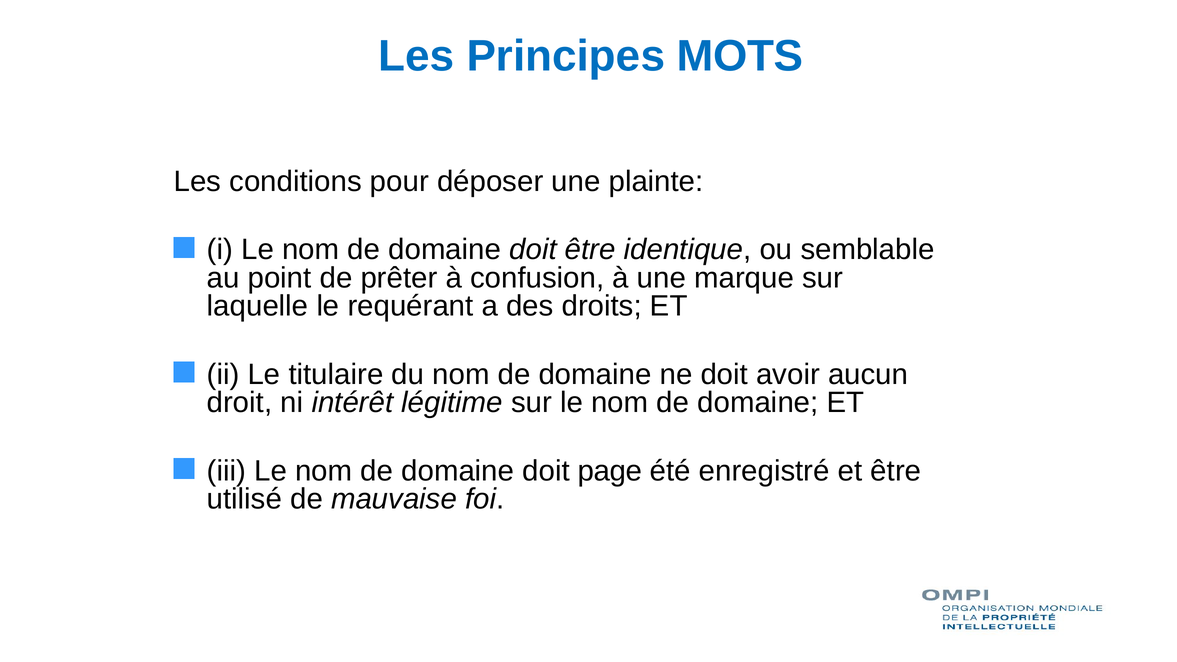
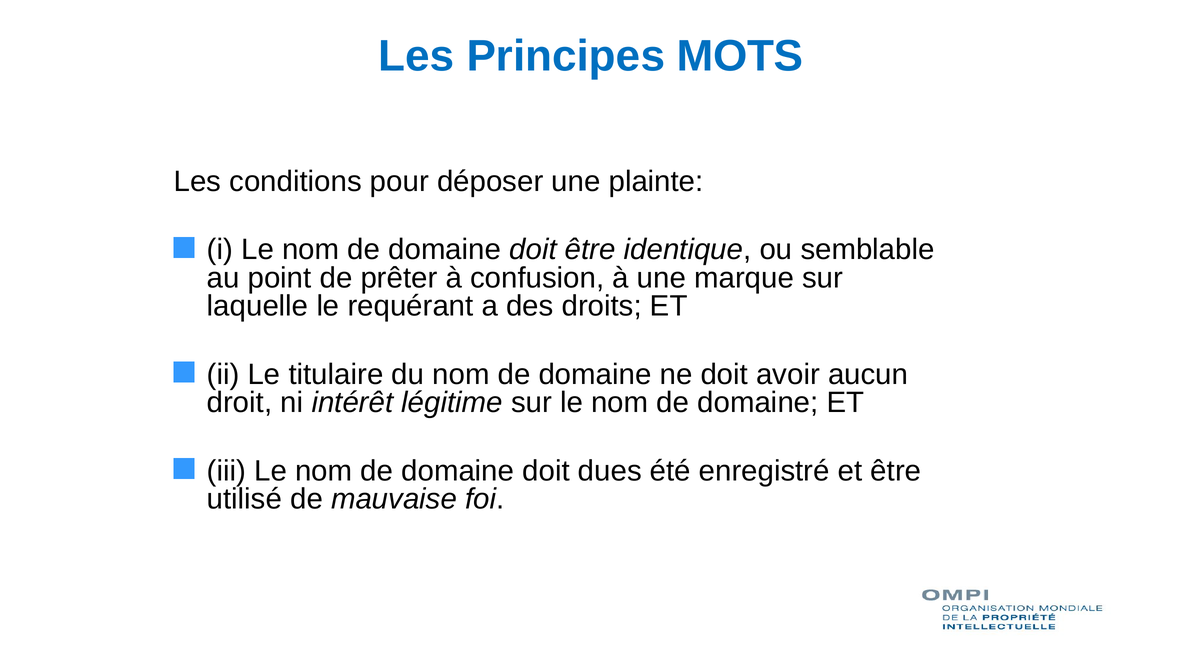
page: page -> dues (610, 471)
